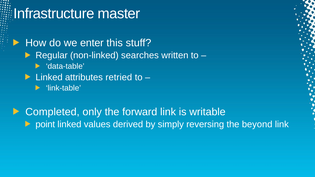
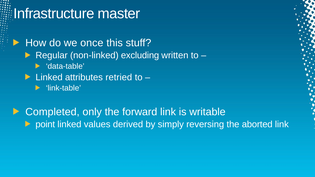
enter: enter -> once (92, 43)
searches: searches -> excluding (140, 56)
beyond: beyond -> aborted (257, 124)
